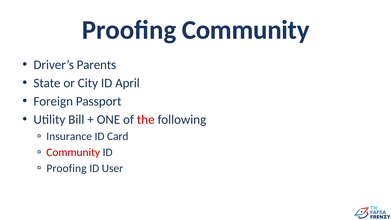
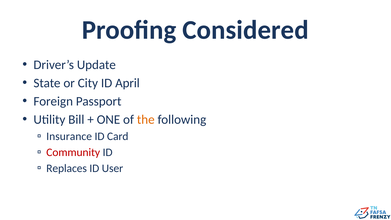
Proofing Community: Community -> Considered (246, 30)
Parents: Parents -> Update (96, 65)
the colour: red -> orange (146, 120)
Proofing: Proofing -> Replaces (67, 168)
